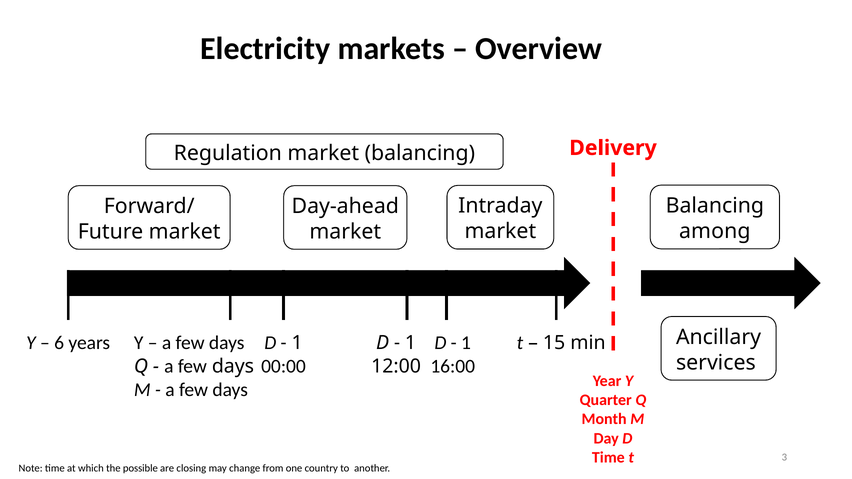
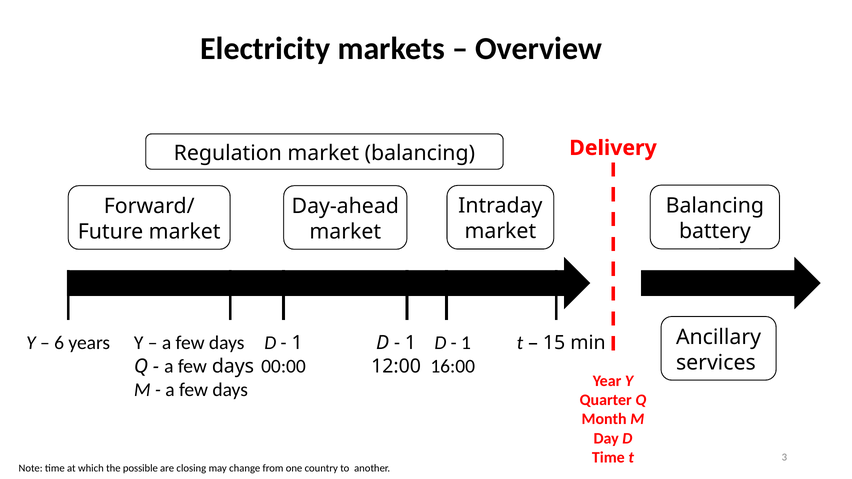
among: among -> battery (715, 231)
